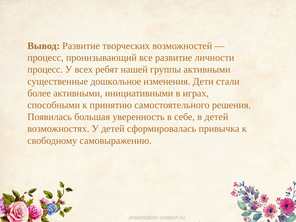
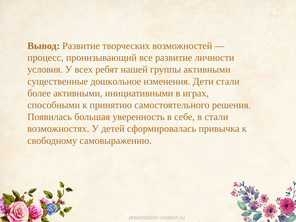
процесс: процесс -> условия (45, 70)
в детей: детей -> стали (216, 117)
